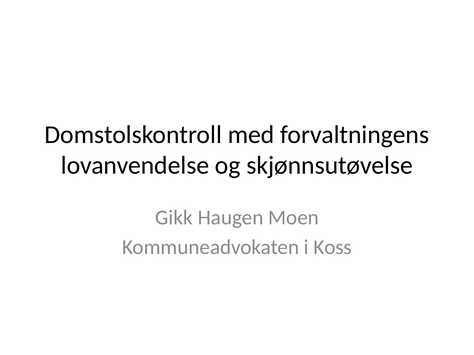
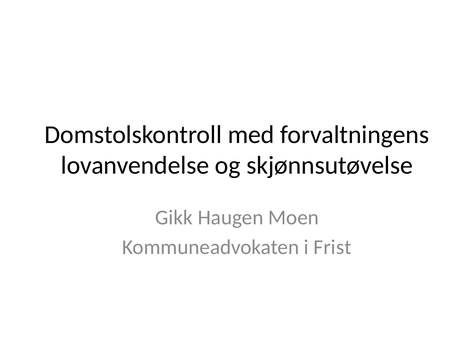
Koss: Koss -> Frist (333, 247)
